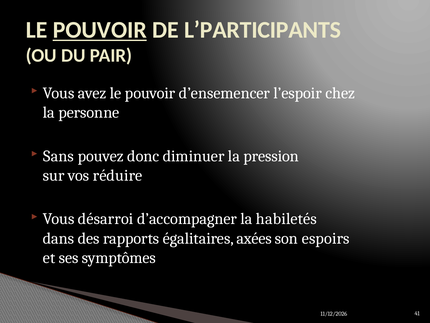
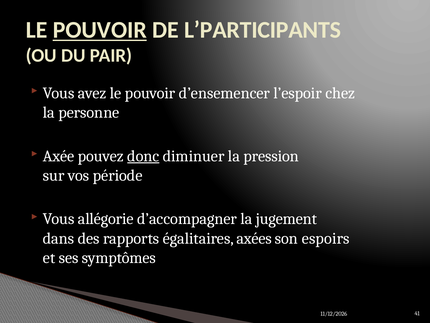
Sans: Sans -> Axée (59, 156)
donc underline: none -> present (143, 156)
réduire: réduire -> période (118, 175)
désarroi: désarroi -> allégorie (106, 219)
habiletés: habiletés -> jugement (287, 219)
